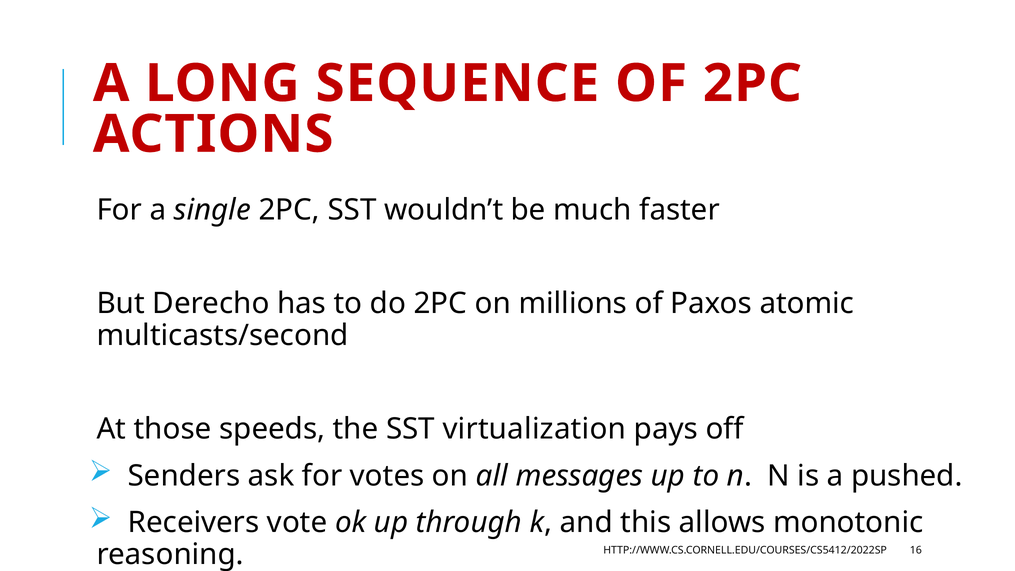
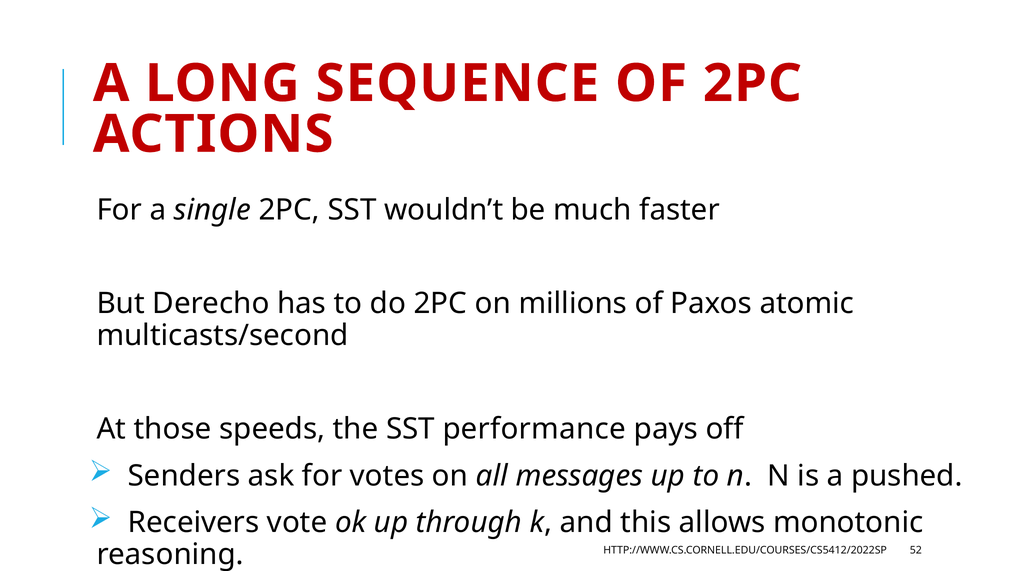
virtualization: virtualization -> performance (534, 429)
16: 16 -> 52 (916, 550)
